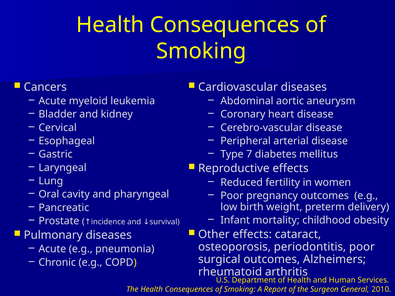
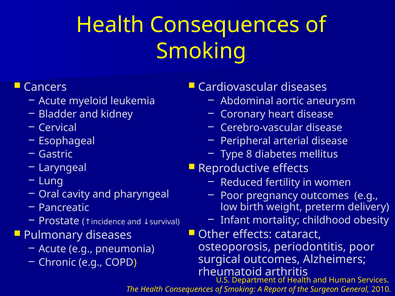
7: 7 -> 8 (249, 154)
